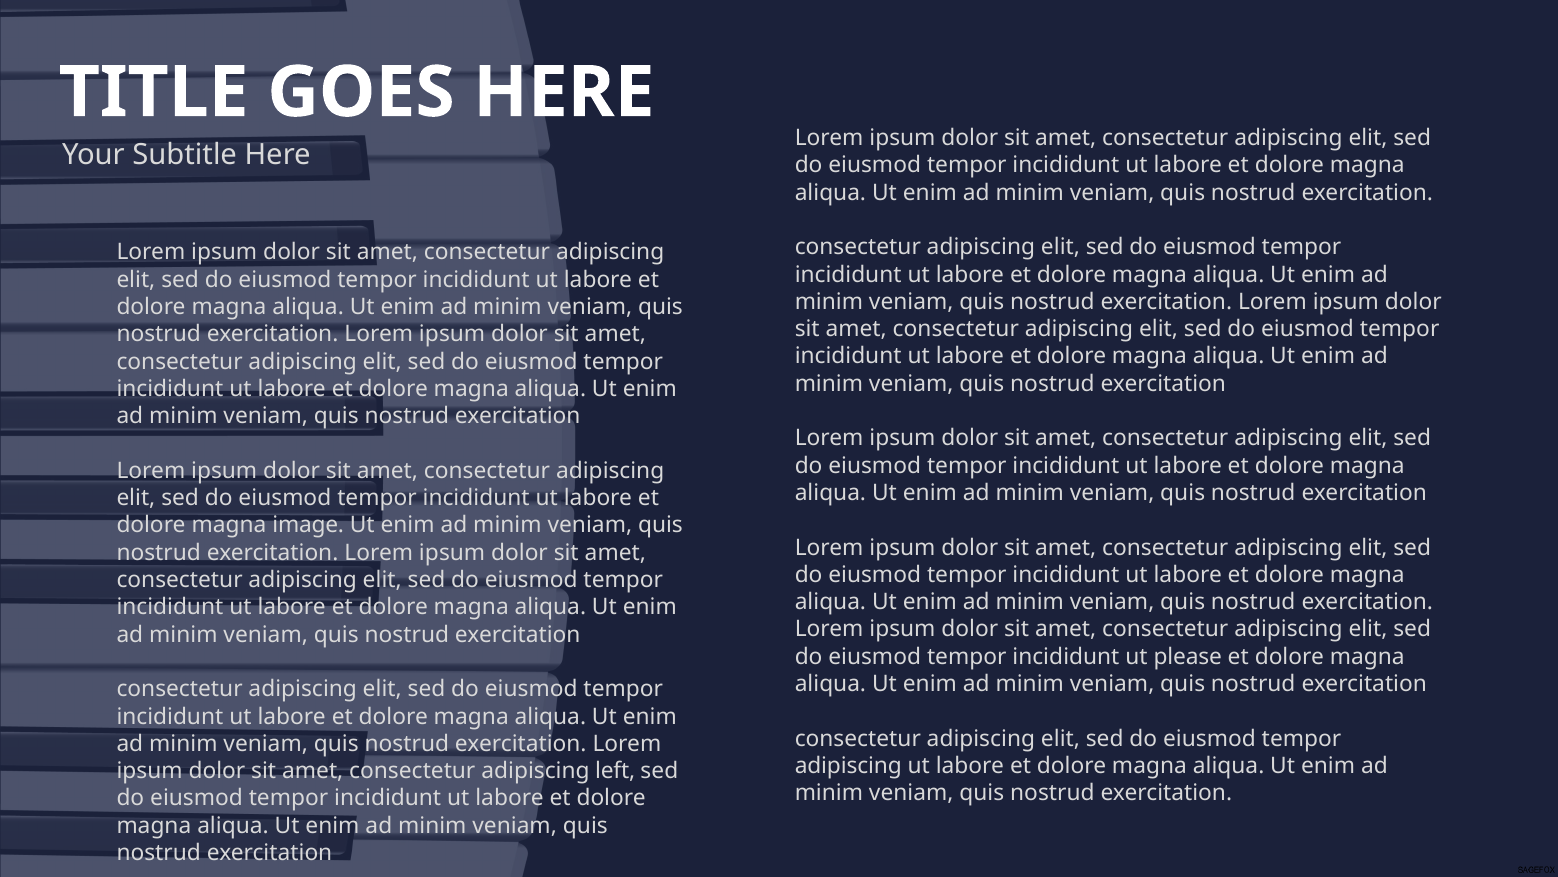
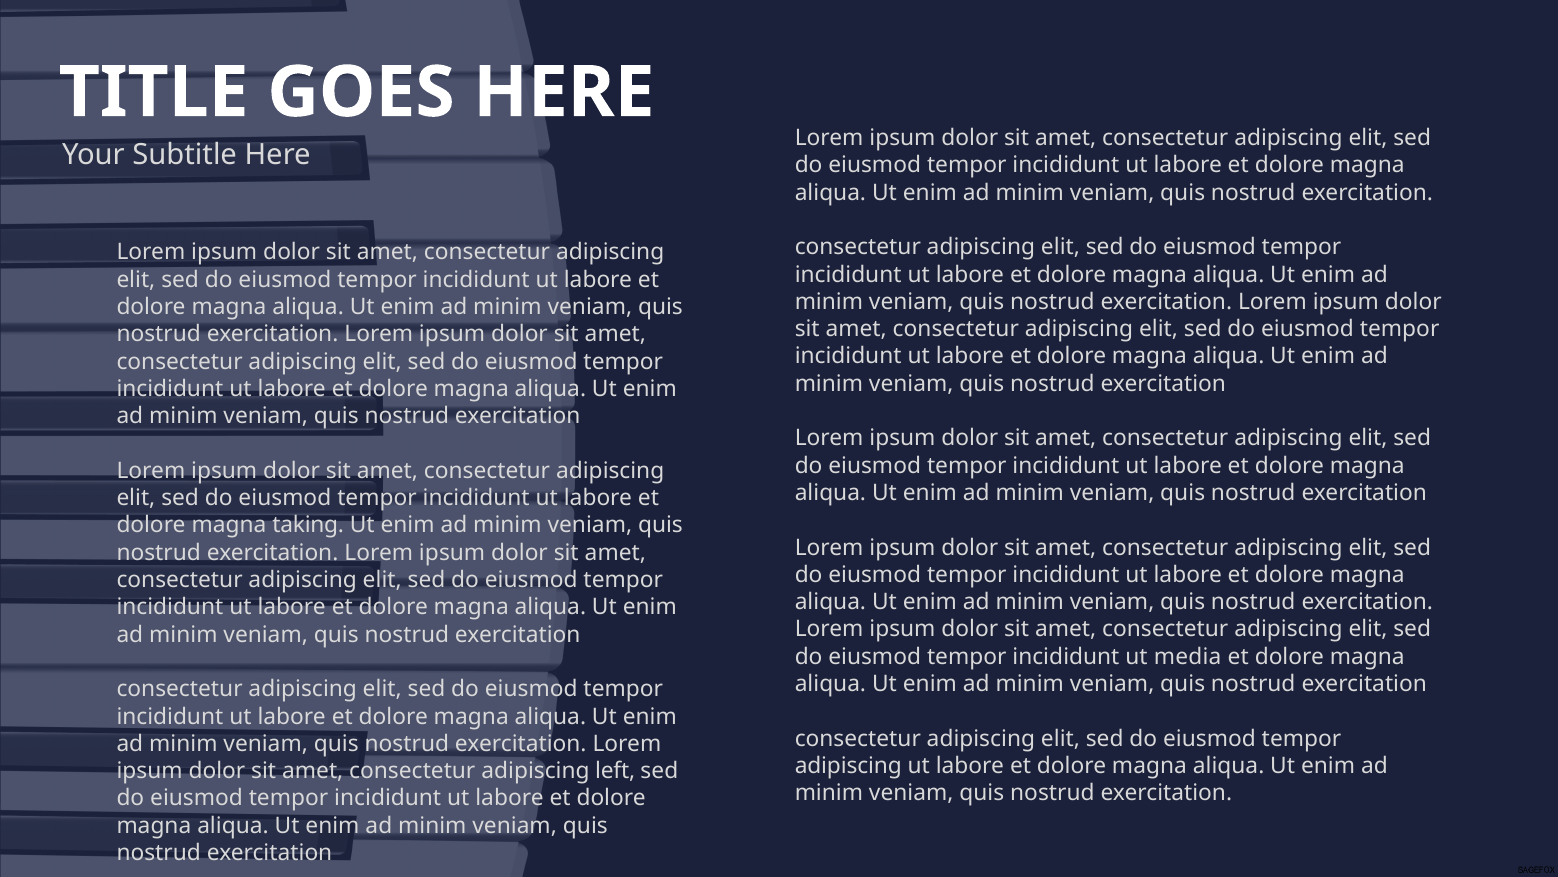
image: image -> taking (308, 525)
please: please -> media (1188, 656)
